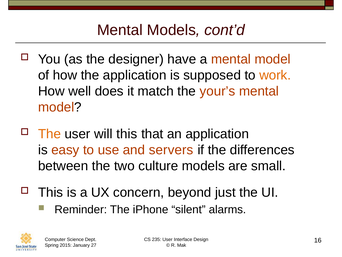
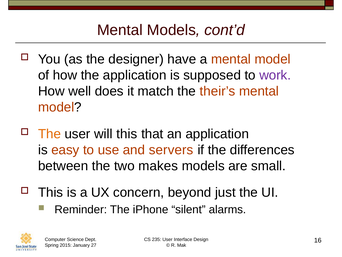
work colour: orange -> purple (275, 75)
your’s: your’s -> their’s (218, 91)
culture: culture -> makes (158, 166)
